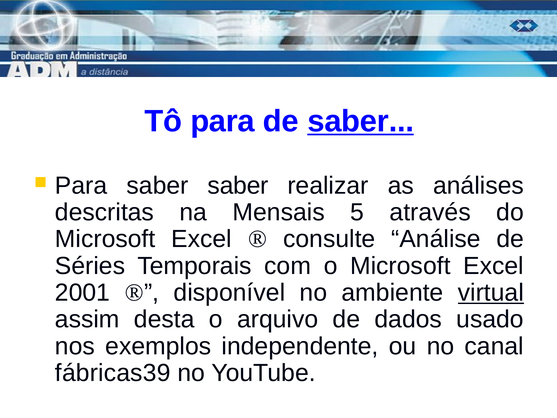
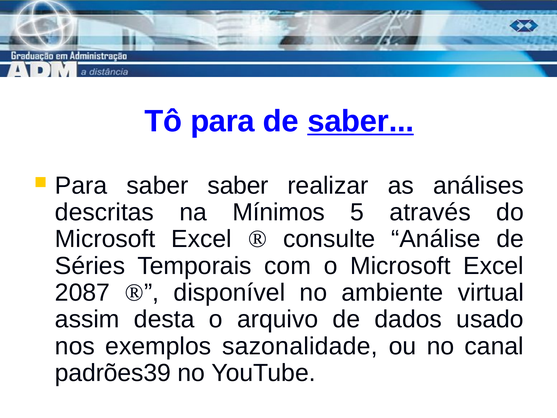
Mensais: Mensais -> Mínimos (279, 212)
2001: 2001 -> 2087 (83, 292)
virtual underline: present -> none (491, 292)
independente: independente -> sazonalidade (300, 346)
fábricas39: fábricas39 -> padrões39 (113, 373)
